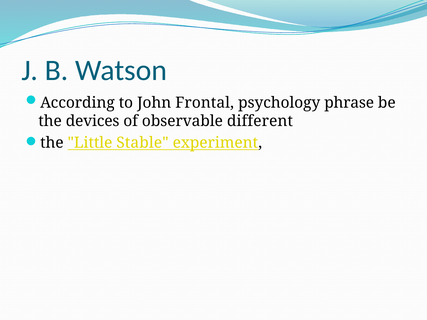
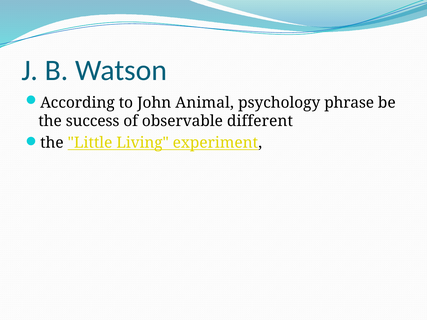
Frontal: Frontal -> Animal (205, 103)
devices: devices -> success (93, 121)
Stable: Stable -> Living (143, 143)
